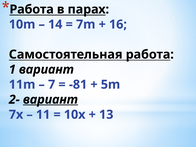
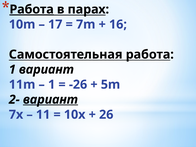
Работа underline: none -> present (32, 9)
14: 14 -> 17 (55, 24)
7: 7 -> 1 (52, 85)
-81: -81 -> -26 (78, 85)
13: 13 -> 26 (106, 115)
